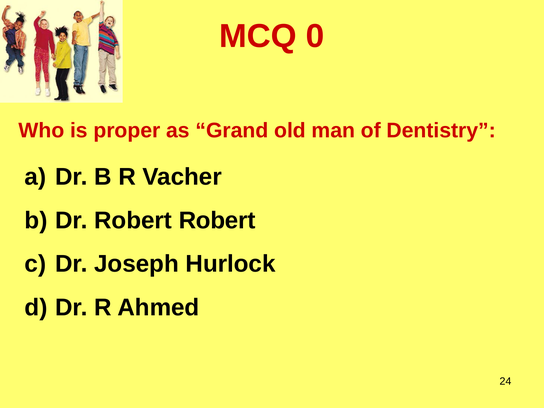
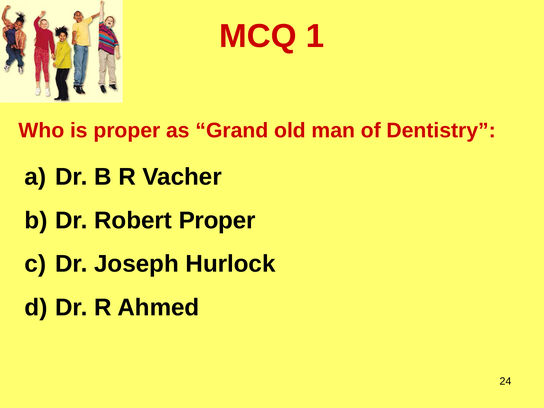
0: 0 -> 1 (315, 36)
Robert Robert: Robert -> Proper (217, 220)
